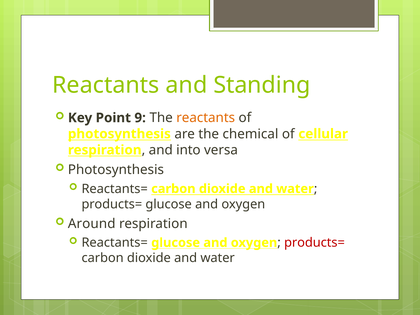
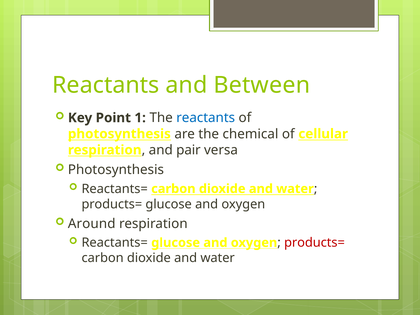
Standing: Standing -> Between (262, 85)
9: 9 -> 1 (140, 118)
reactants colour: orange -> blue (206, 118)
into: into -> pair (188, 150)
